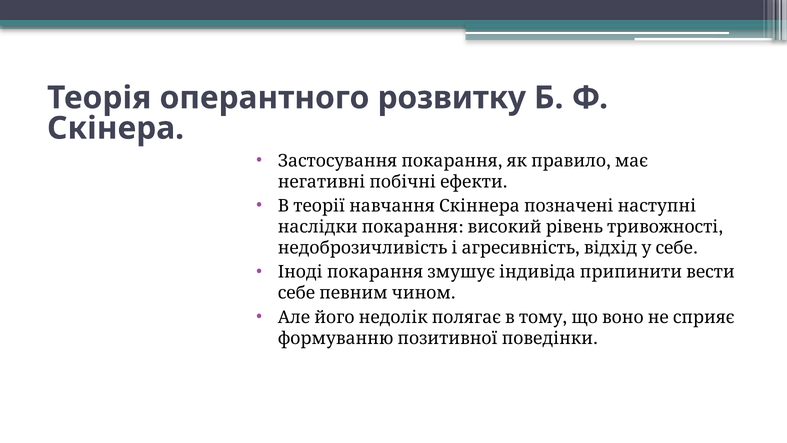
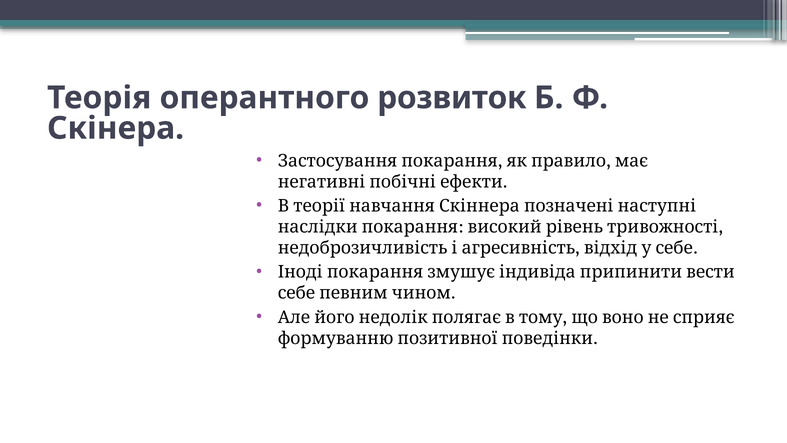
розвитку: розвитку -> розвиток (452, 98)
